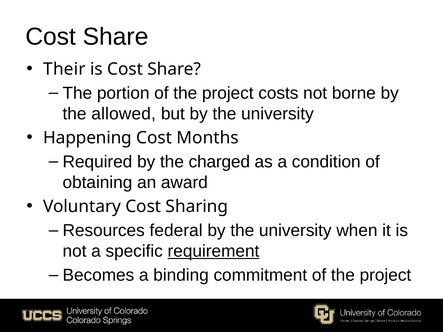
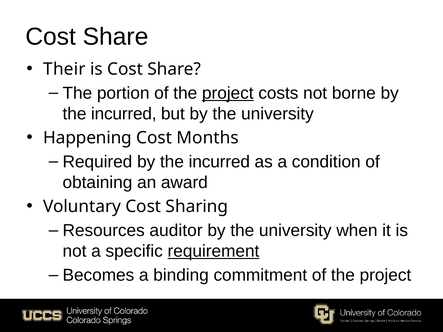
project underline: none -> present (228, 93)
allowed: allowed -> incurred (124, 114)
Required by the charged: charged -> incurred (219, 162)
federal: federal -> auditor (176, 231)
